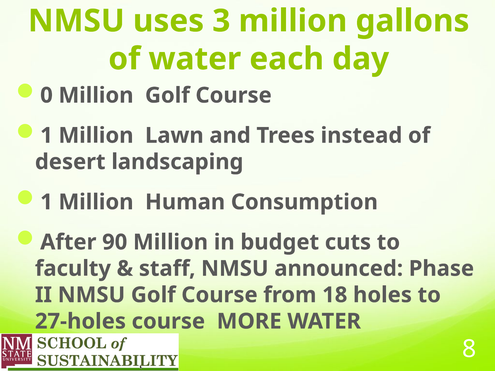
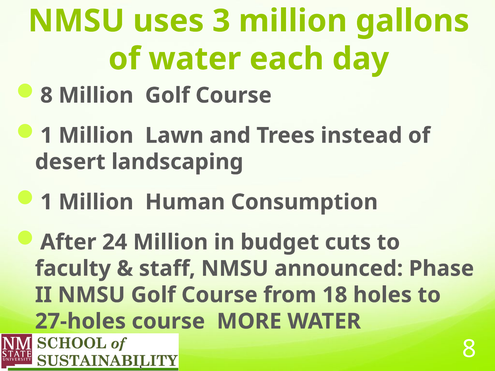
0: 0 -> 8 (46, 95)
90: 90 -> 24 (115, 242)
